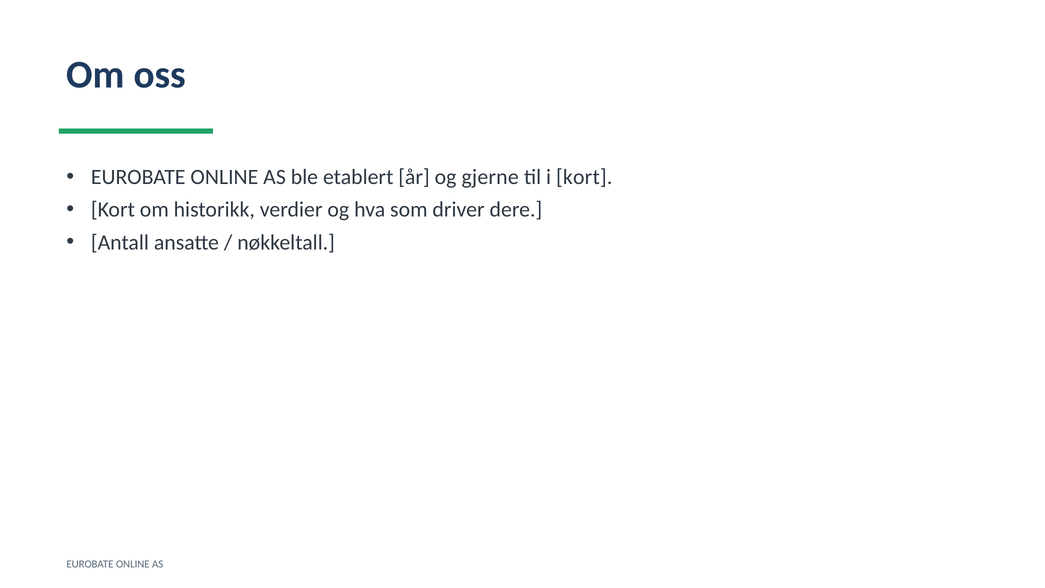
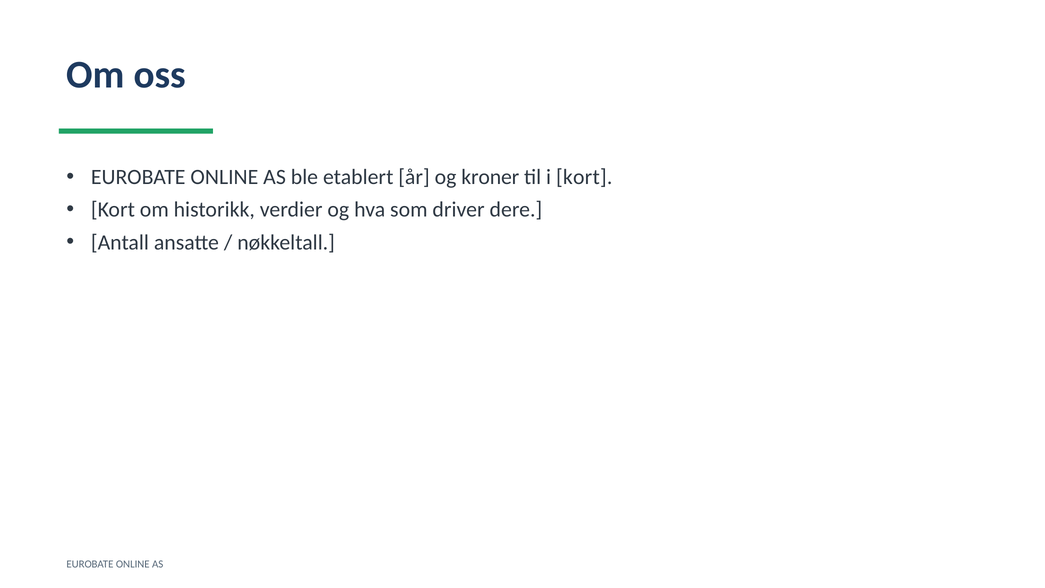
gjerne: gjerne -> kroner (490, 177)
